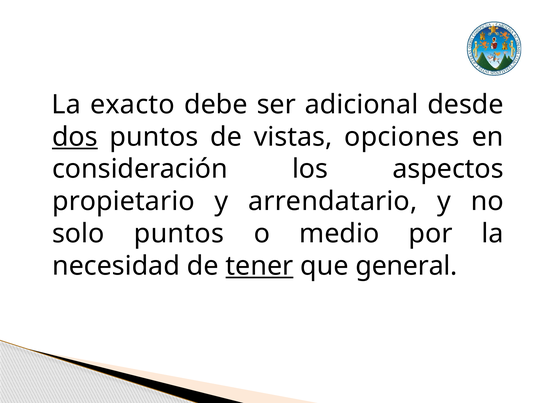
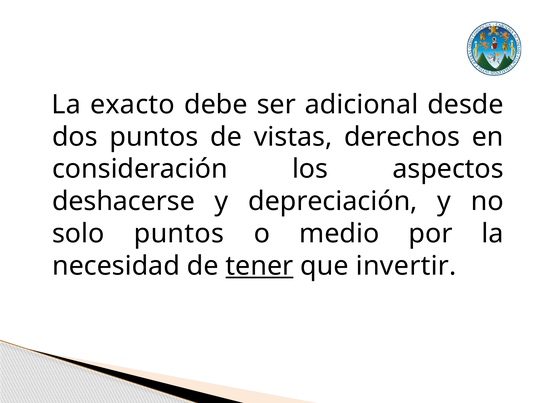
dos underline: present -> none (75, 137)
opciones: opciones -> derechos (402, 137)
propietario: propietario -> deshacerse (123, 202)
arrendatario: arrendatario -> depreciación (333, 202)
general: general -> invertir (406, 266)
